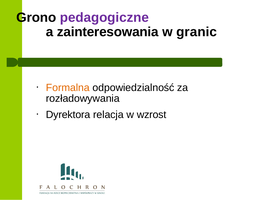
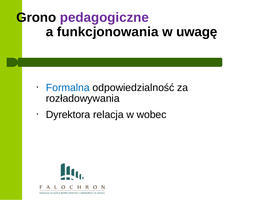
zainteresowania: zainteresowania -> funkcjonowania (108, 32)
granic: granic -> uwagę (197, 32)
Formalna colour: orange -> blue (68, 88)
wzrost: wzrost -> wobec (152, 115)
